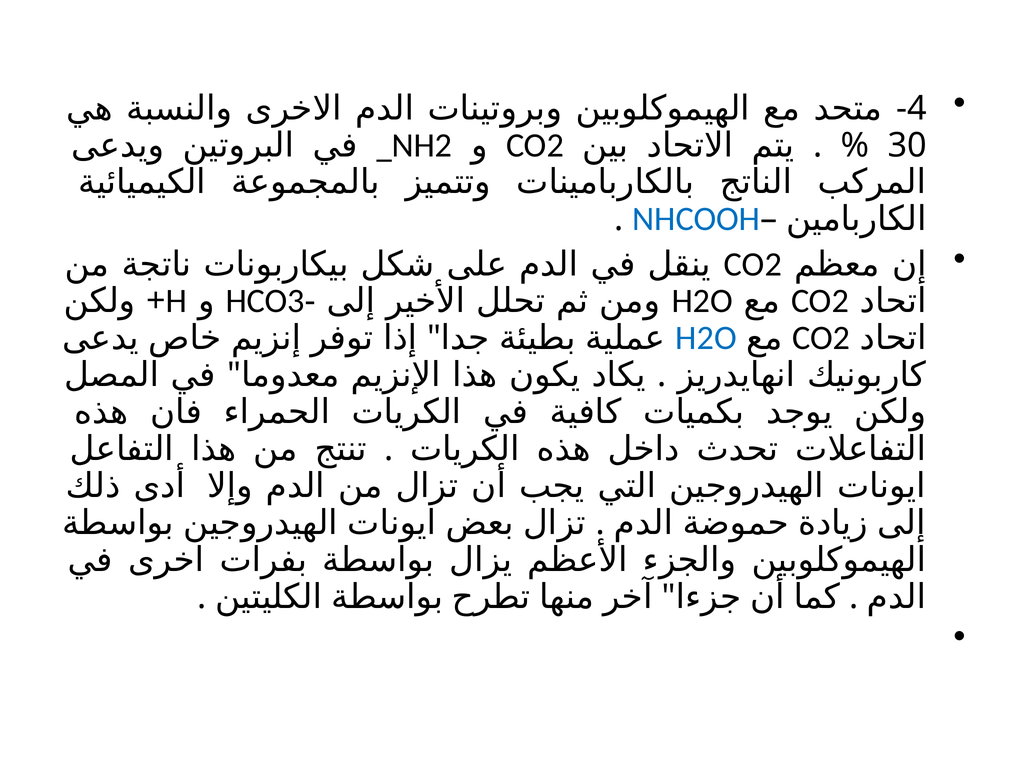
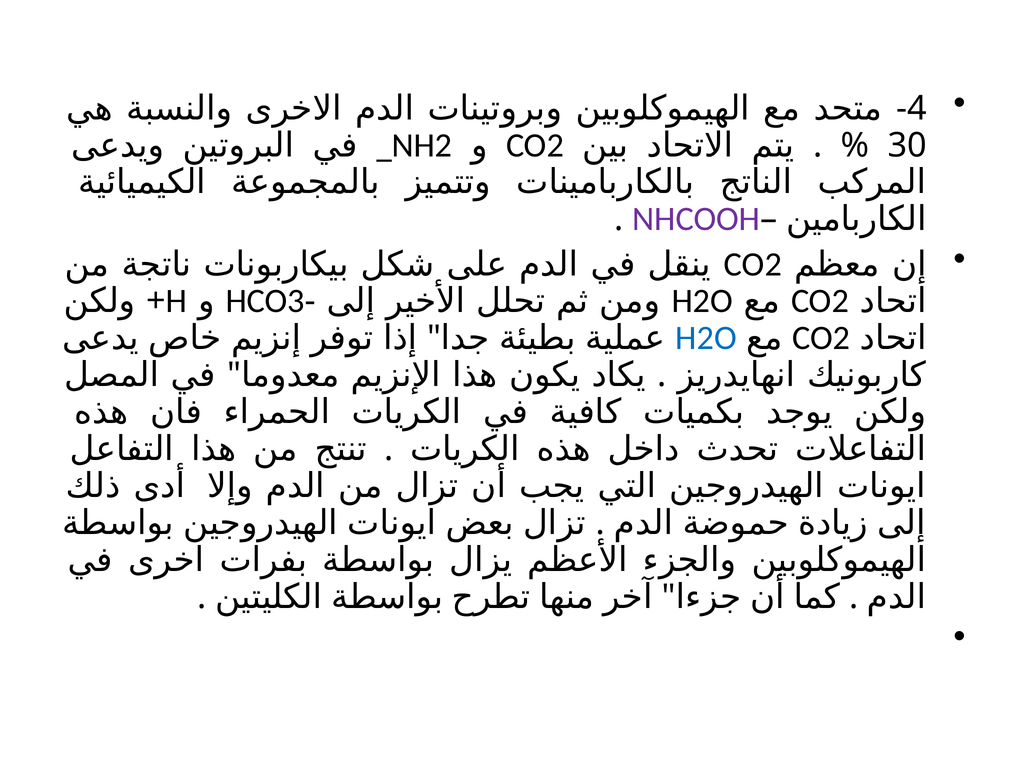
NHCOOH colour: blue -> purple (696, 219)
